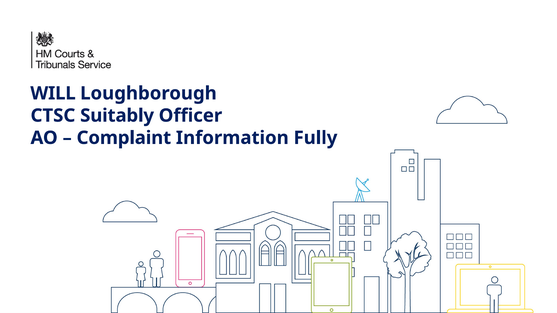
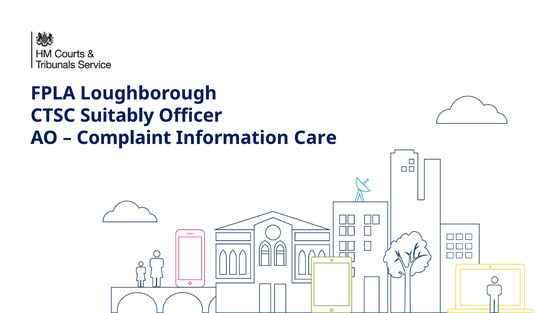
WILL: WILL -> FPLA (53, 93)
Fully: Fully -> Care (315, 138)
